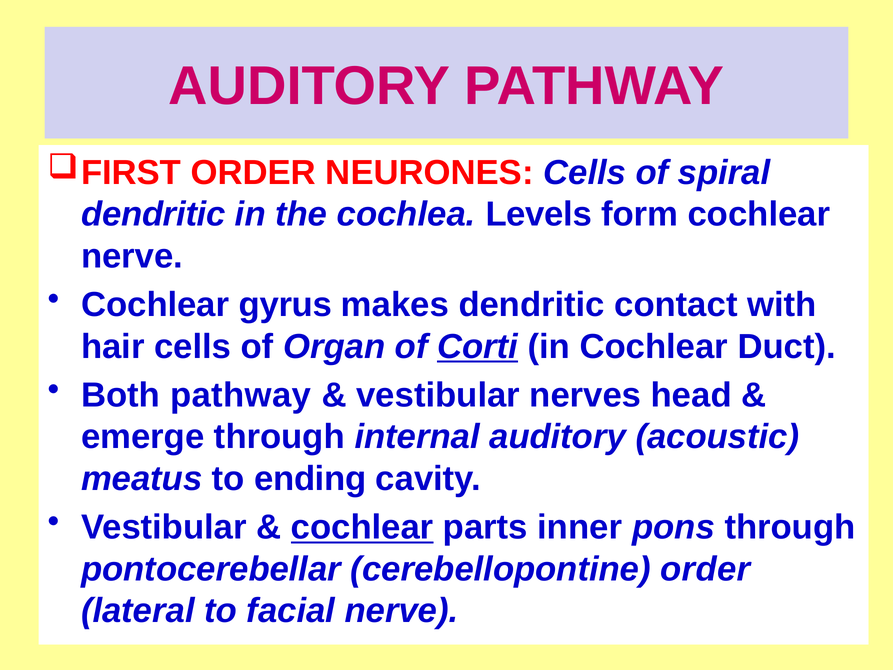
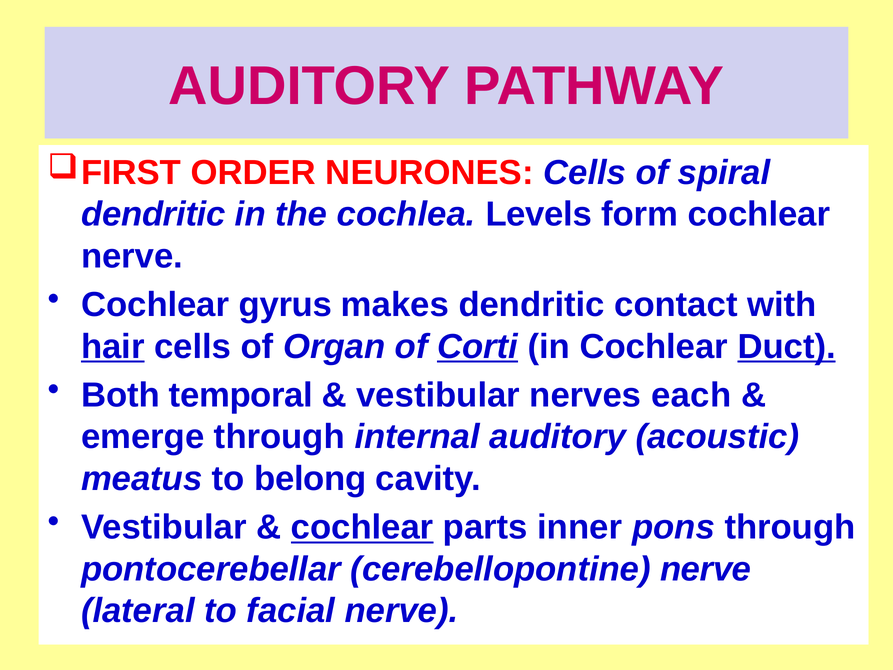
hair underline: none -> present (113, 346)
Duct underline: none -> present (787, 346)
Both pathway: pathway -> temporal (241, 395)
head: head -> each (691, 395)
ending: ending -> belong (310, 479)
cerebellopontine order: order -> nerve (706, 569)
